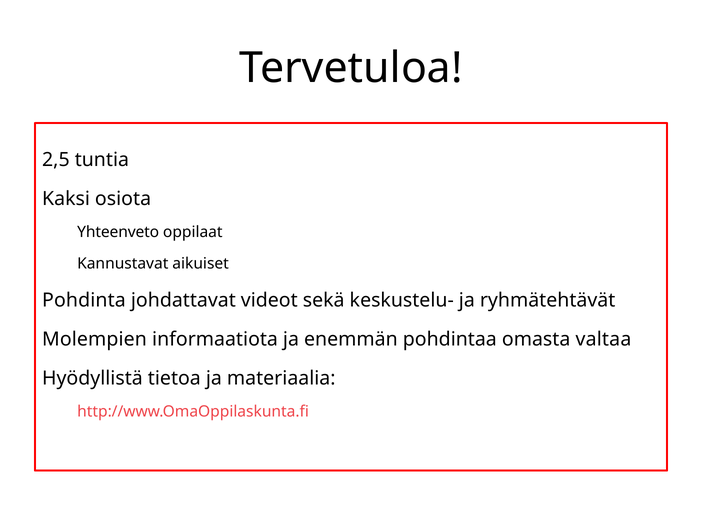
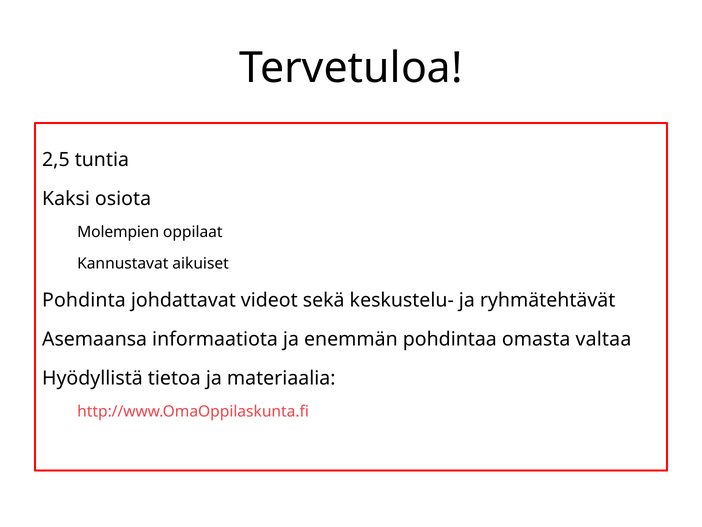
Yhteenveto: Yhteenveto -> Molempien (118, 232)
Molempien: Molempien -> Asemaansa (95, 339)
